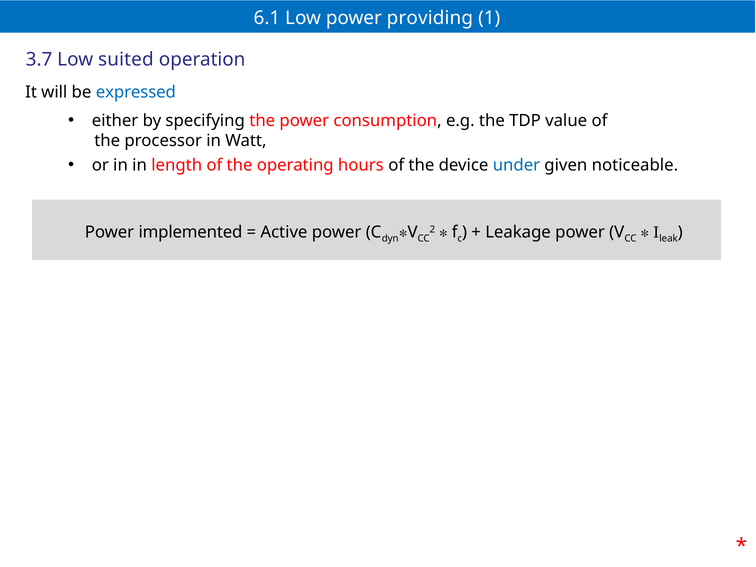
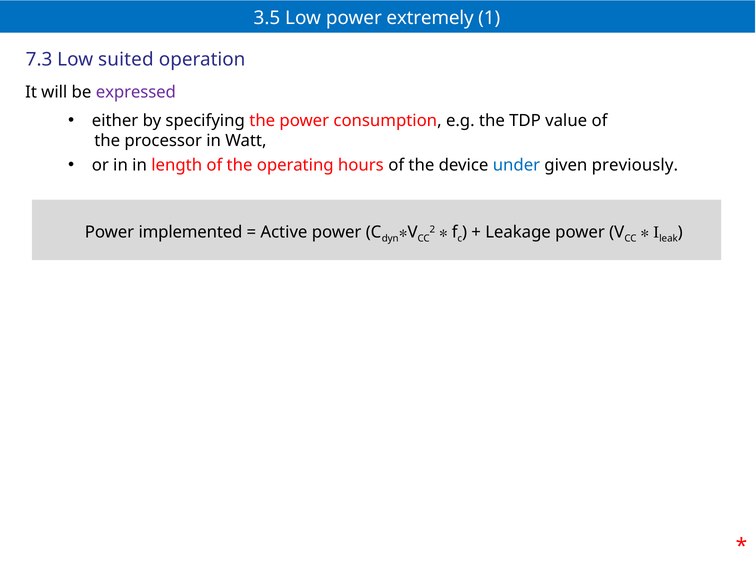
6.1: 6.1 -> 3.5 (267, 18)
providing: providing -> extremely (430, 18)
3.7: 3.7 -> 7.3 (39, 59)
expressed colour: blue -> purple (136, 92)
noticeable: noticeable -> previously (635, 165)
